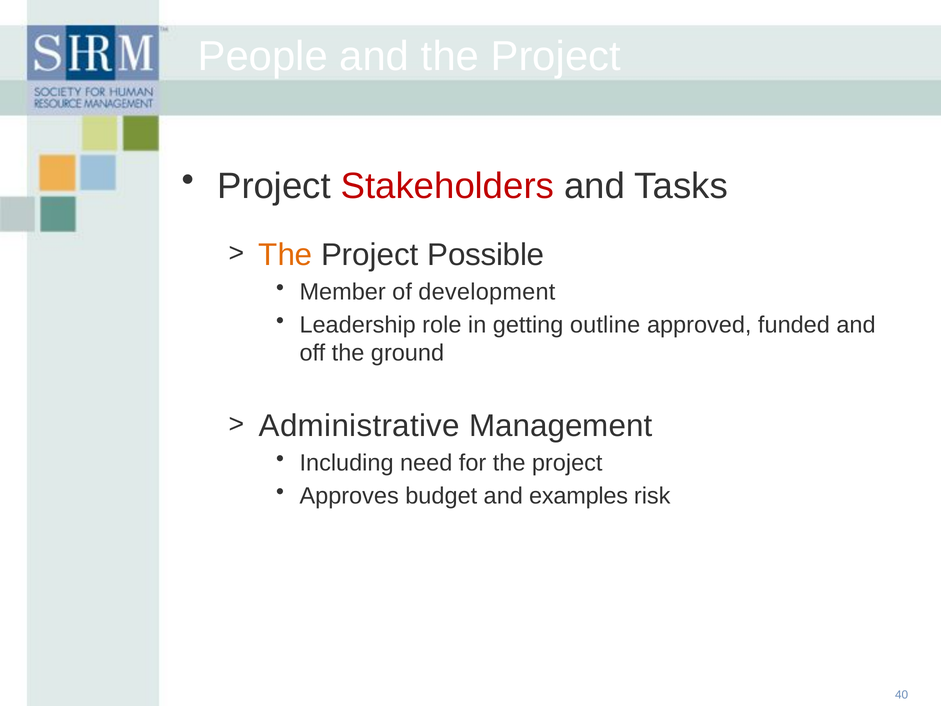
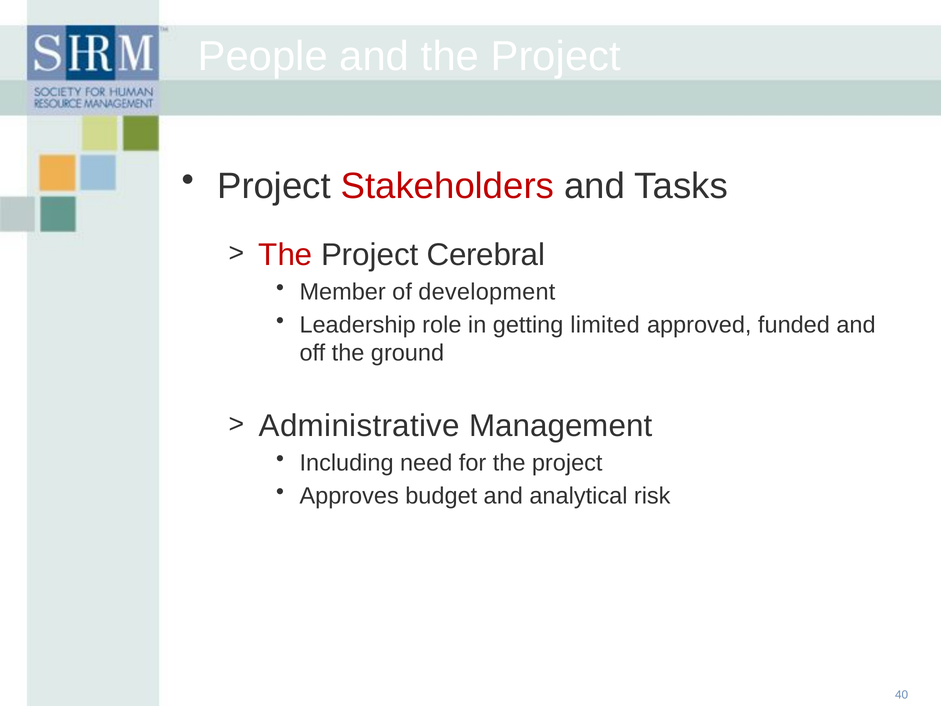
The colour: orange -> red (285, 255)
Possible: Possible -> Cerebral (486, 255)
outline: outline -> limited (605, 325)
examples: examples -> analytical (578, 496)
